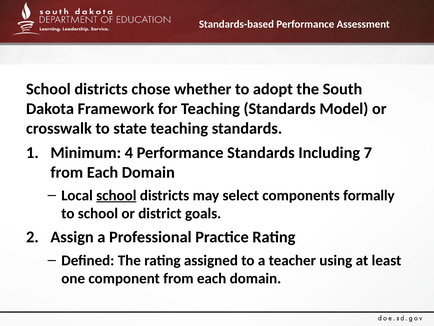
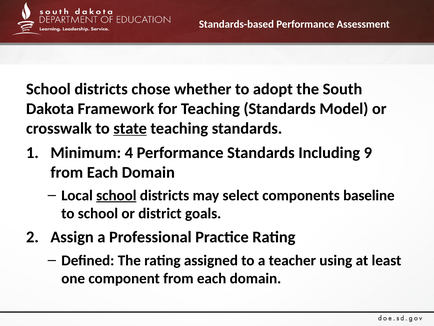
state underline: none -> present (130, 128)
7: 7 -> 9 (368, 152)
formally: formally -> baseline (369, 195)
